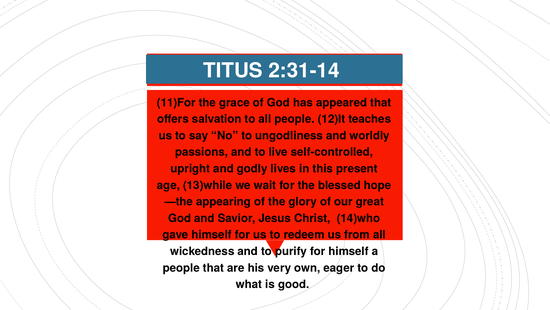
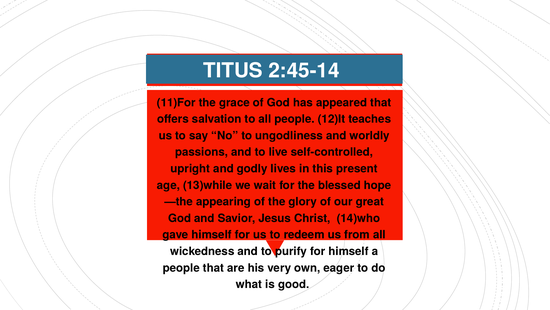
2:31-14: 2:31-14 -> 2:45-14 (304, 71)
